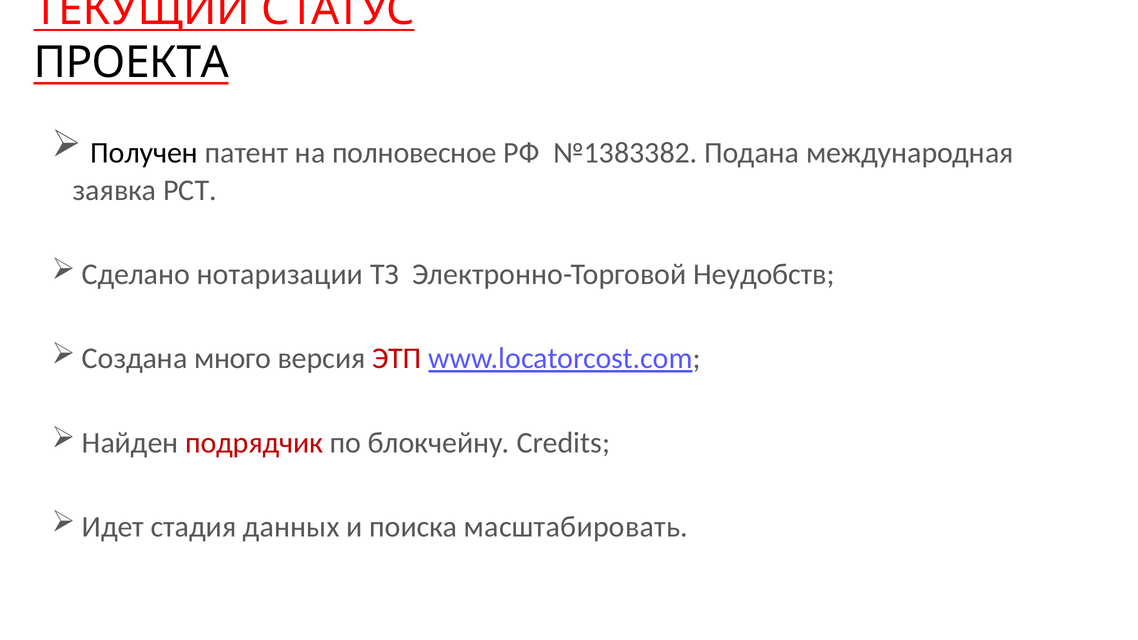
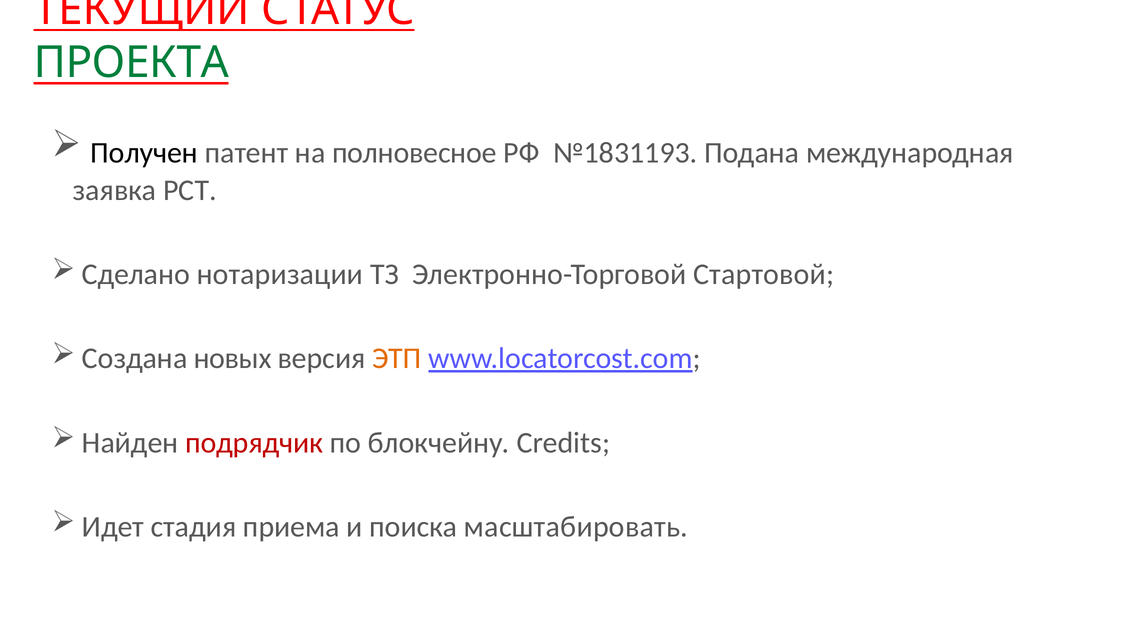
ПРОЕКТА colour: black -> green (131, 63)
№1383382: №1383382 -> №1831193 (625, 153)
Неудобств: Неудобств -> Стартовой (764, 274)
много: много -> новых (233, 358)
ЭТП colour: red -> orange (397, 358)
данных: данных -> приема (291, 527)
